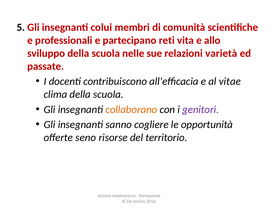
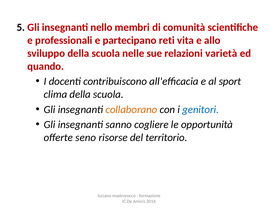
colui: colui -> nello (101, 27)
passate: passate -> quando (46, 66)
vitae: vitae -> sport (230, 81)
genitori colour: purple -> blue (201, 109)
